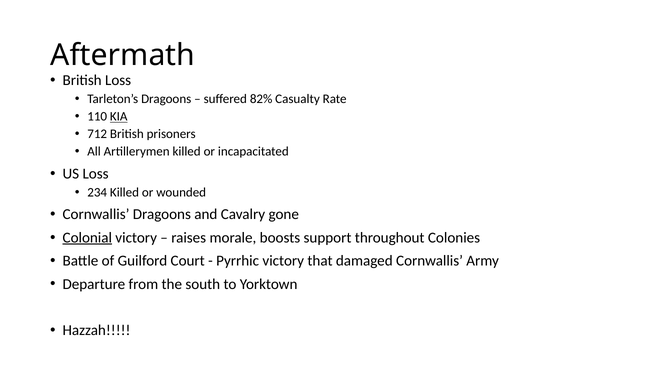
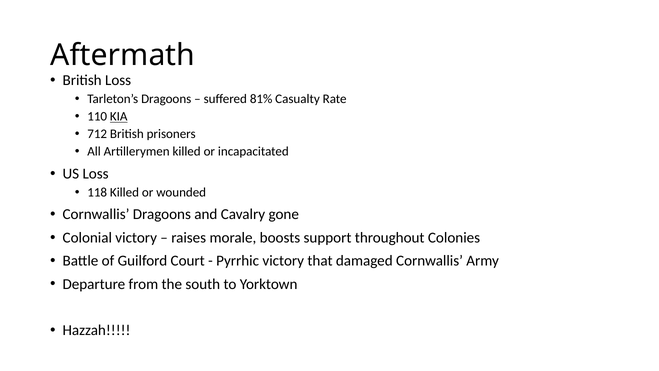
82%: 82% -> 81% (261, 99)
234: 234 -> 118 (97, 192)
Colonial underline: present -> none (87, 237)
